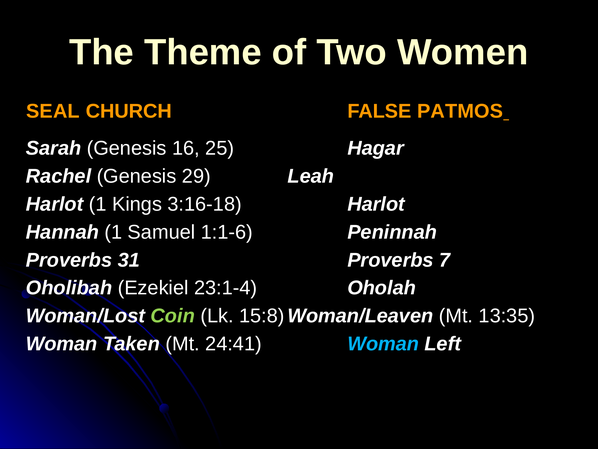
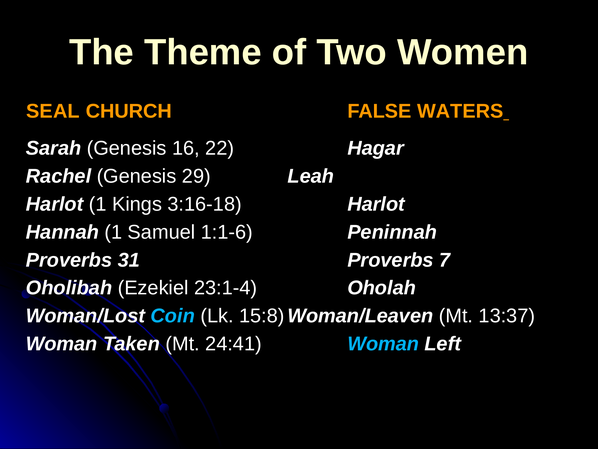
PATMOS: PATMOS -> WATERS (460, 111)
25: 25 -> 22 (220, 148)
Coin colour: light green -> light blue (173, 316)
13:35: 13:35 -> 13:37 (507, 316)
